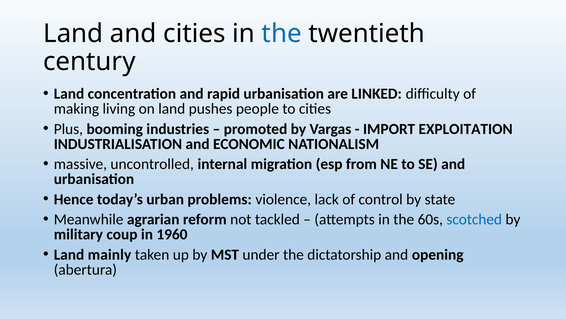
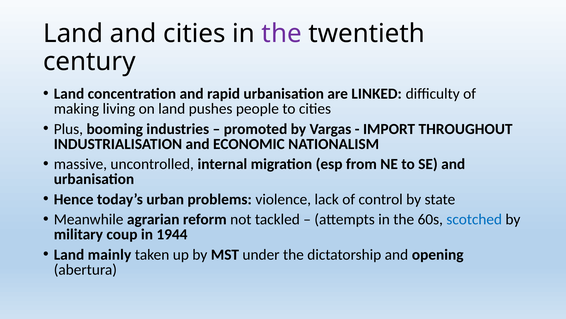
the colour: blue -> purple (282, 34)
EXPLOITATION: EXPLOITATION -> THROUGHOUT (466, 129)
1960: 1960 -> 1944 (172, 234)
